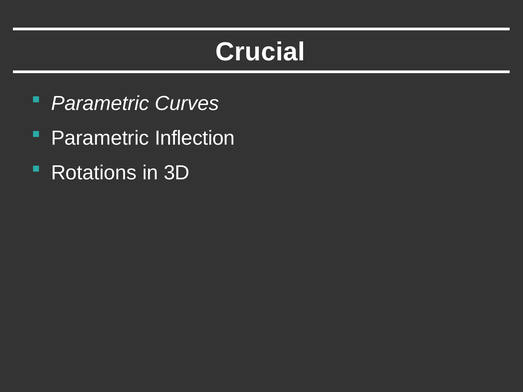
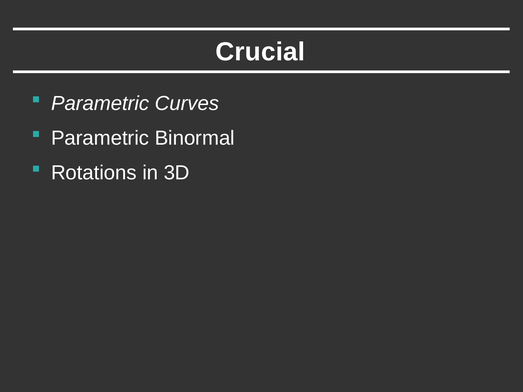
Inflection: Inflection -> Binormal (195, 138)
